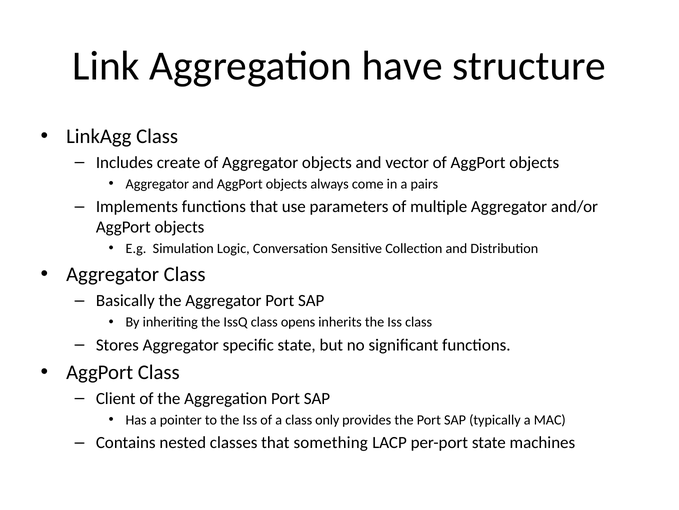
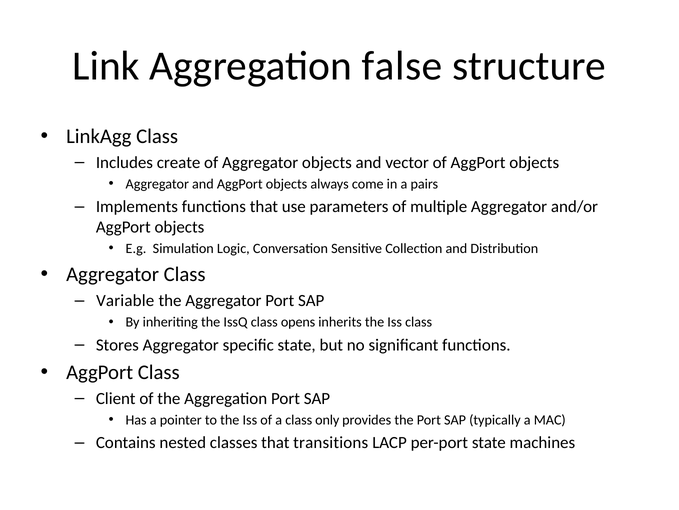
have: have -> false (402, 66)
Basically: Basically -> Variable (125, 300)
something: something -> transitions (331, 442)
